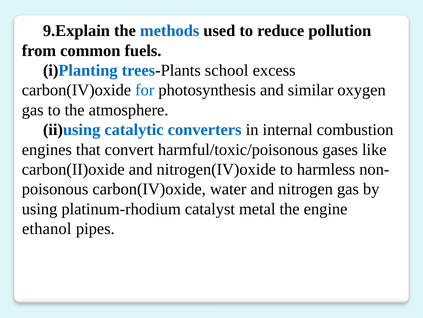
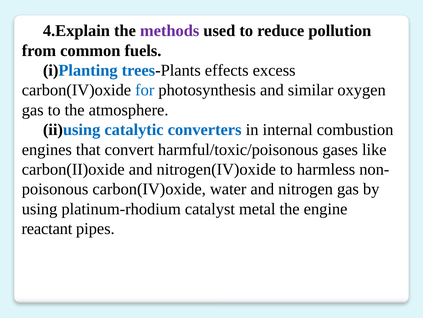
9.Explain: 9.Explain -> 4.Explain (76, 31)
methods colour: blue -> purple (170, 31)
school: school -> effects (227, 70)
ethanol: ethanol -> reactant (47, 228)
